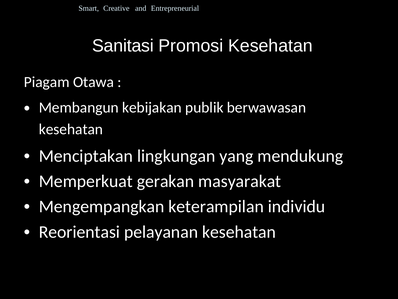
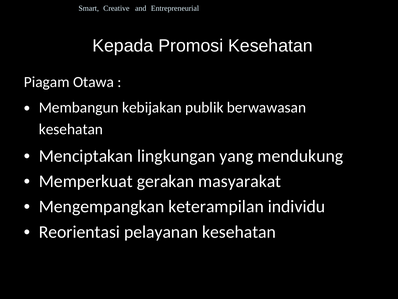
Sanitasi: Sanitasi -> Kepada (123, 46)
